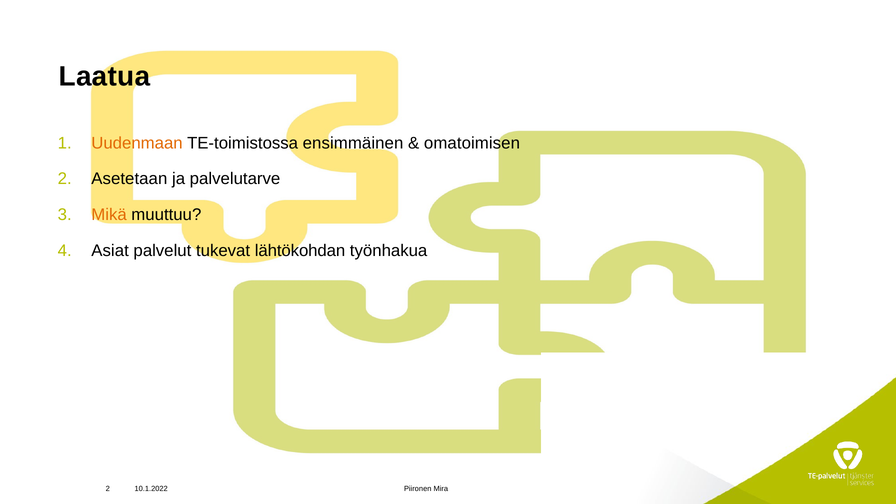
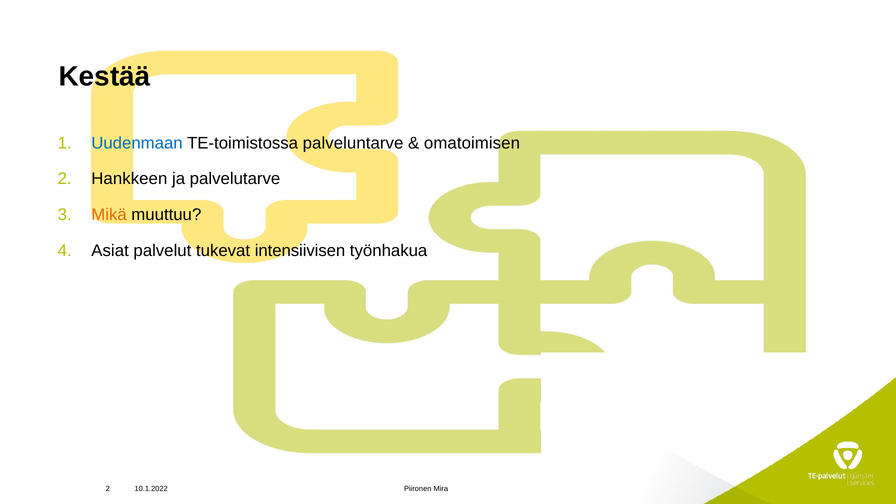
Laatua: Laatua -> Kestää (105, 76)
Uudenmaan colour: orange -> blue (137, 143)
ensimmäinen: ensimmäinen -> palveluntarve (353, 143)
Asetetaan: Asetetaan -> Hankkeen (129, 179)
lähtökohdan: lähtökohdan -> intensiivisen (300, 251)
